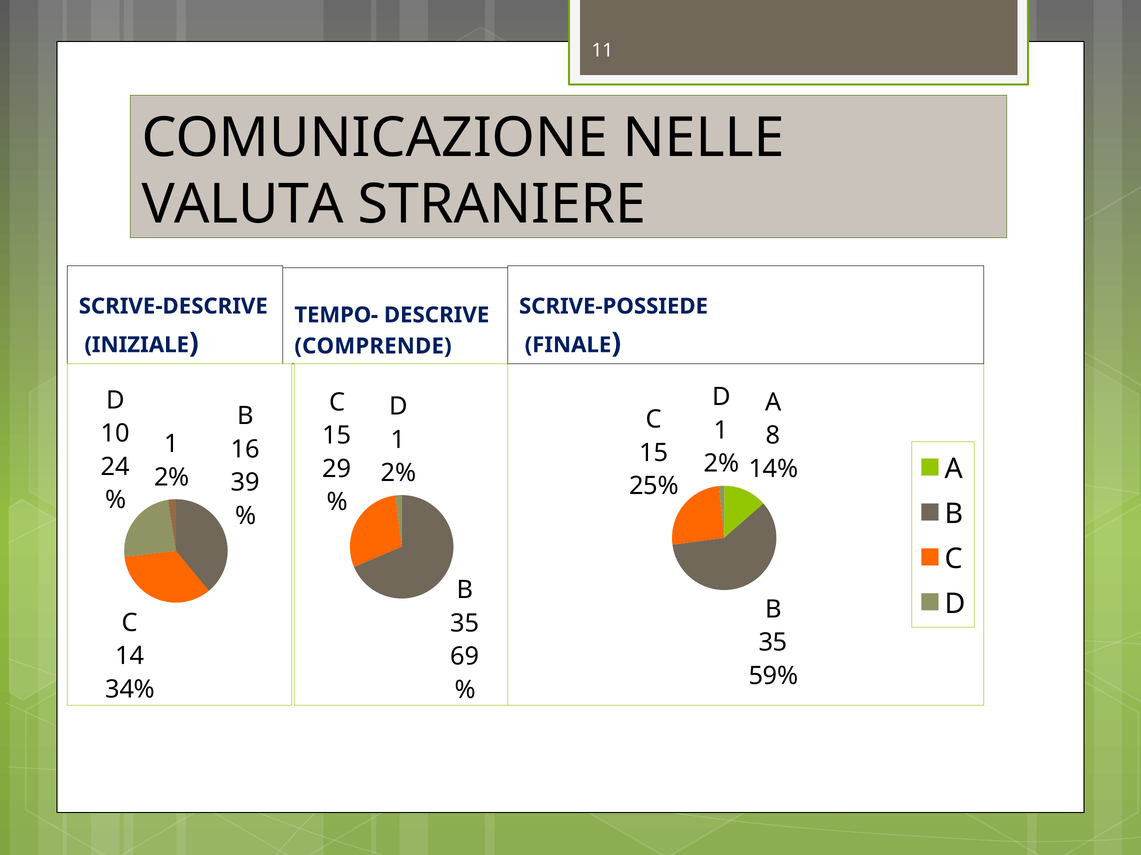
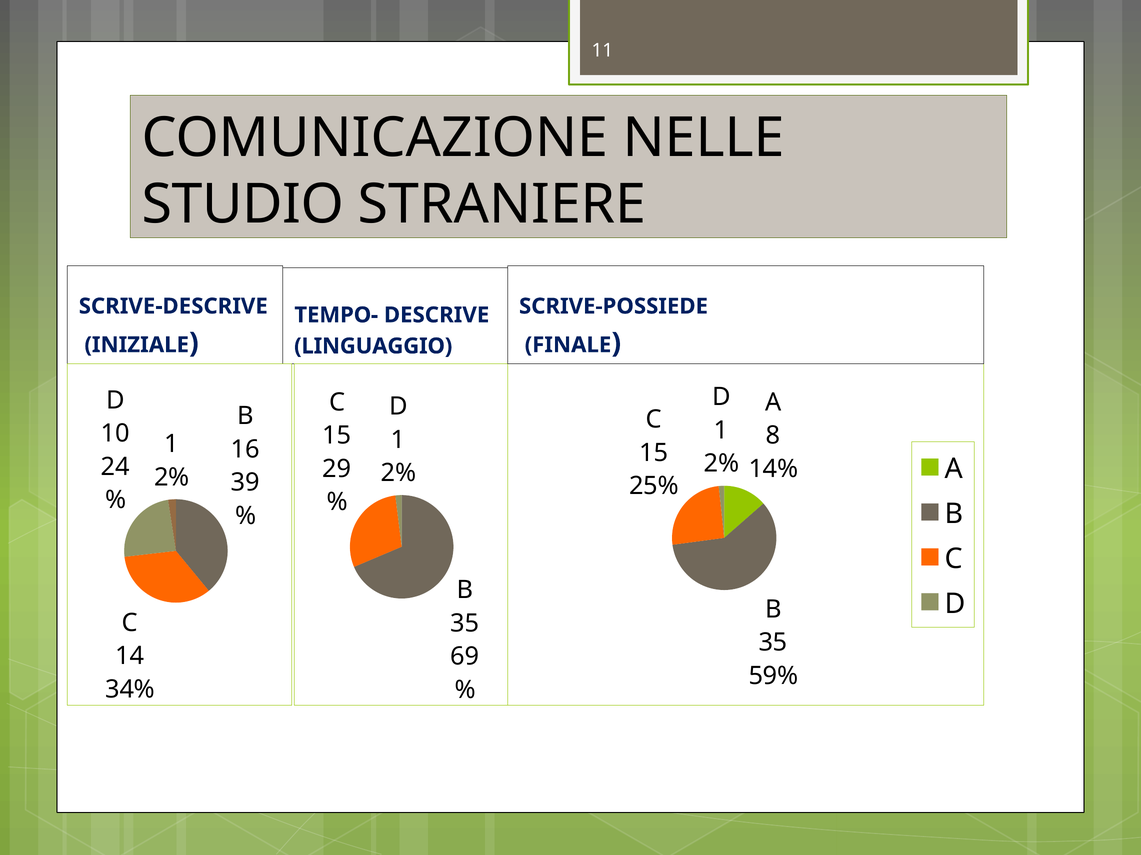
VALUTA: VALUTA -> STUDIO (243, 205)
COMPRENDE: COMPRENDE -> LINGUAGGIO (373, 346)
